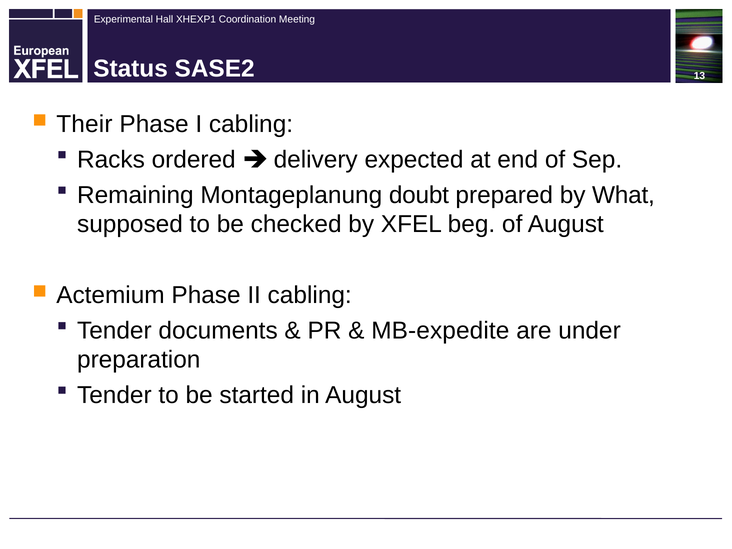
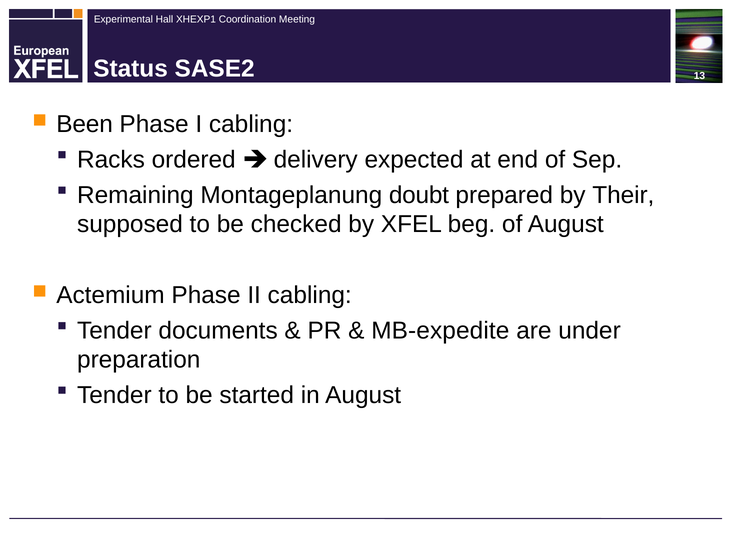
Their: Their -> Been (85, 124)
What: What -> Their (623, 195)
